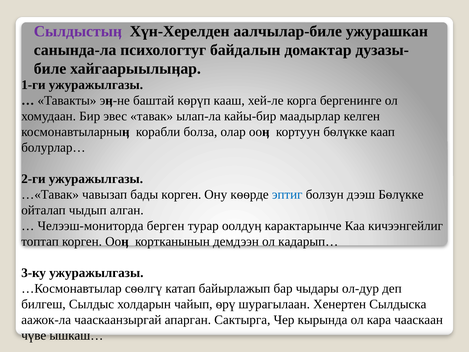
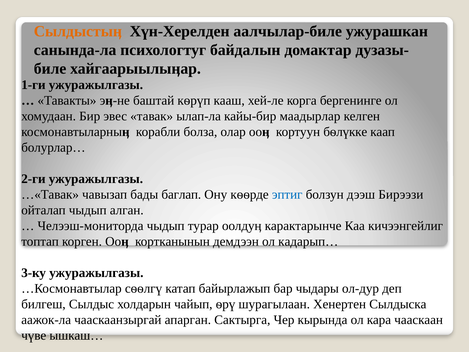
Сылдыстыӊ colour: purple -> orange (78, 31)
бады корген: корген -> баглап (181, 194)
дээш Бѳлүкке: Бѳлүкке -> Бирээзи (401, 194)
Челээш-мониторда берген: берген -> чыдып (166, 226)
